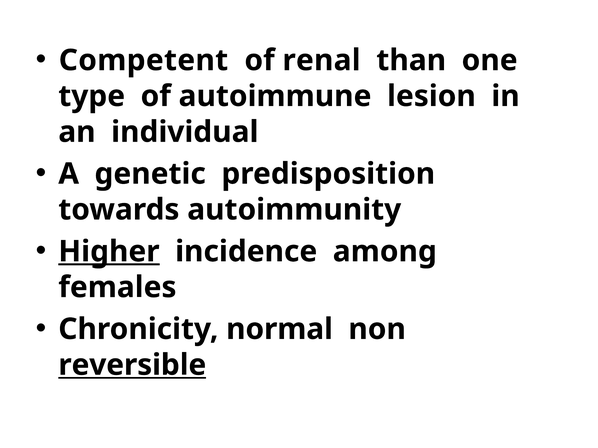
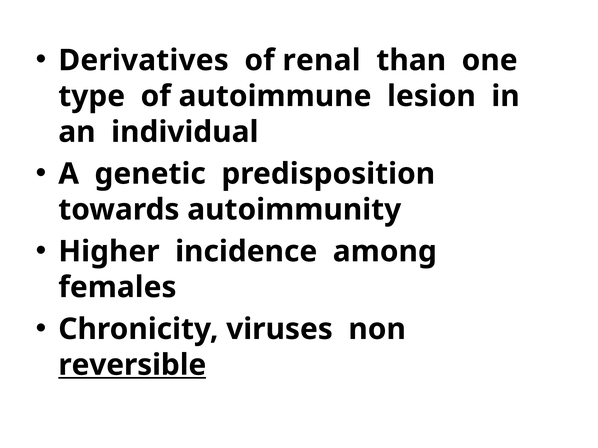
Competent: Competent -> Derivatives (144, 60)
Higher underline: present -> none (109, 252)
normal: normal -> viruses (279, 329)
